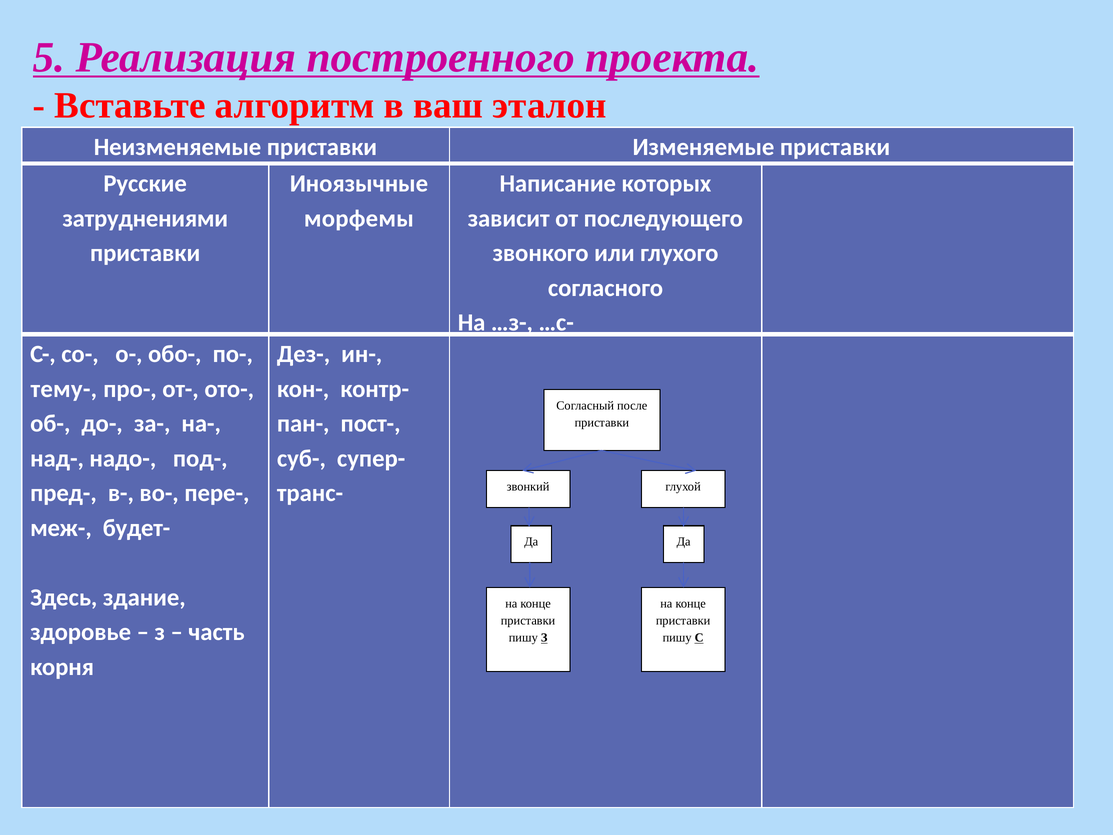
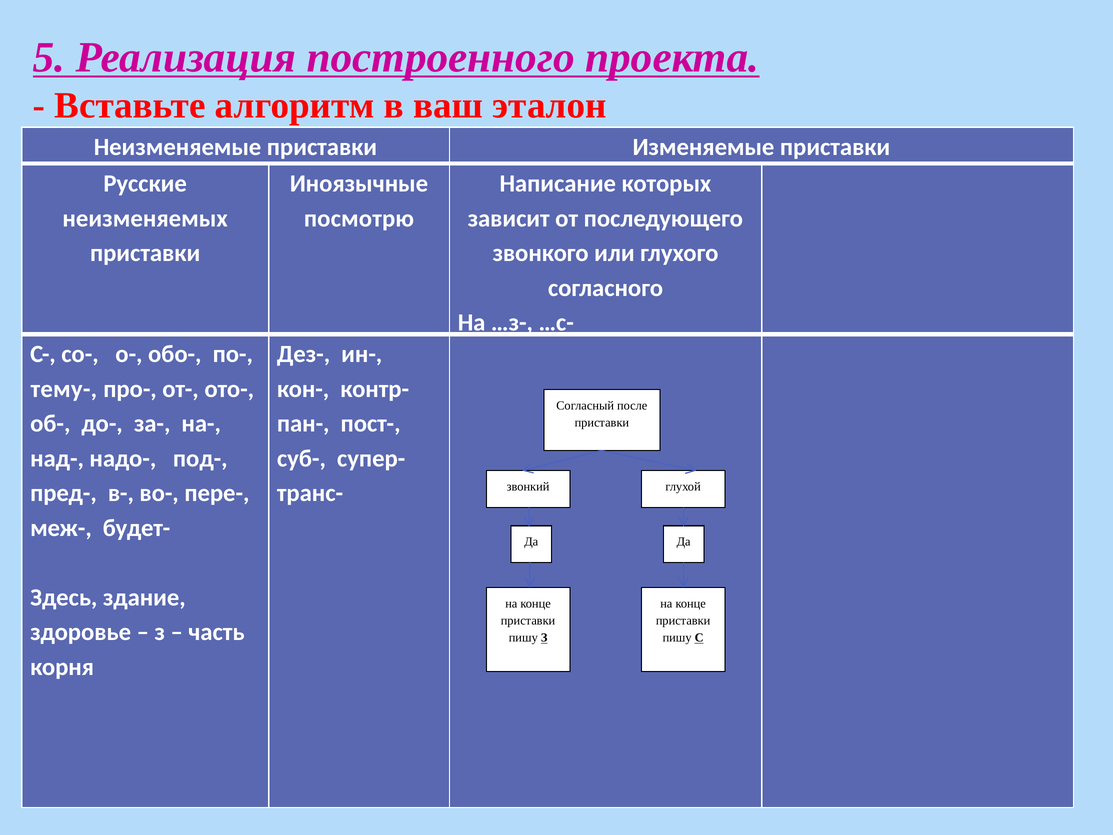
затруднениями: затруднениями -> неизменяемых (145, 218)
морфемы: морфемы -> посмотрю (359, 218)
